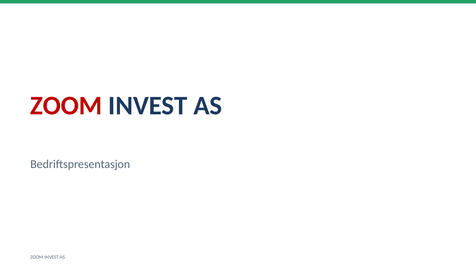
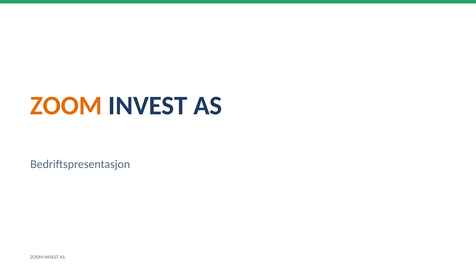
ZOOM colour: red -> orange (66, 106)
